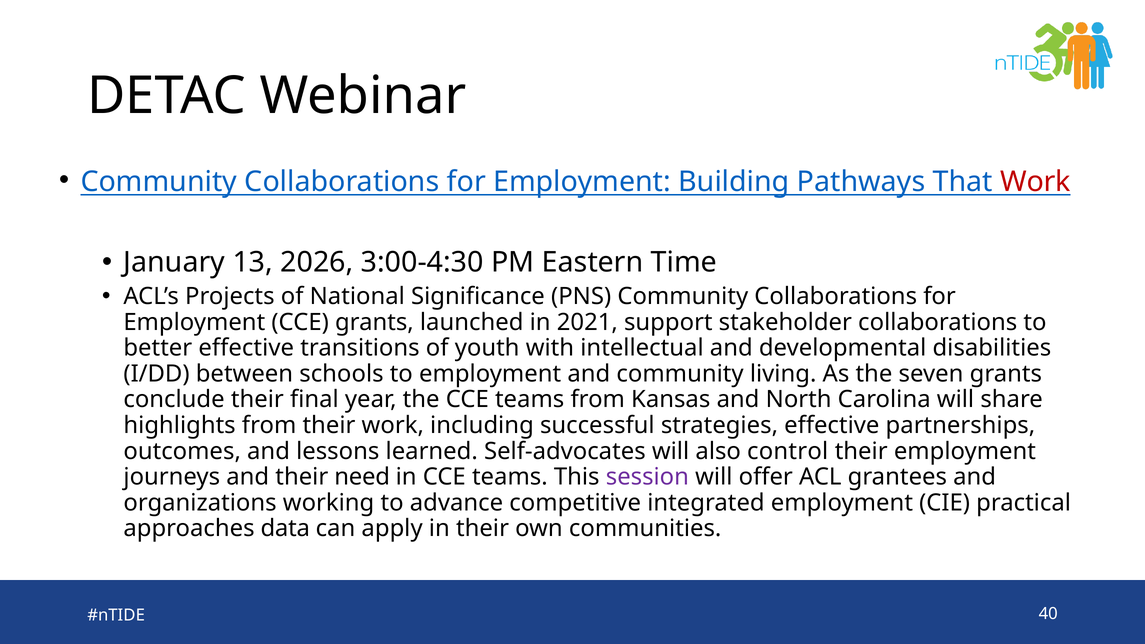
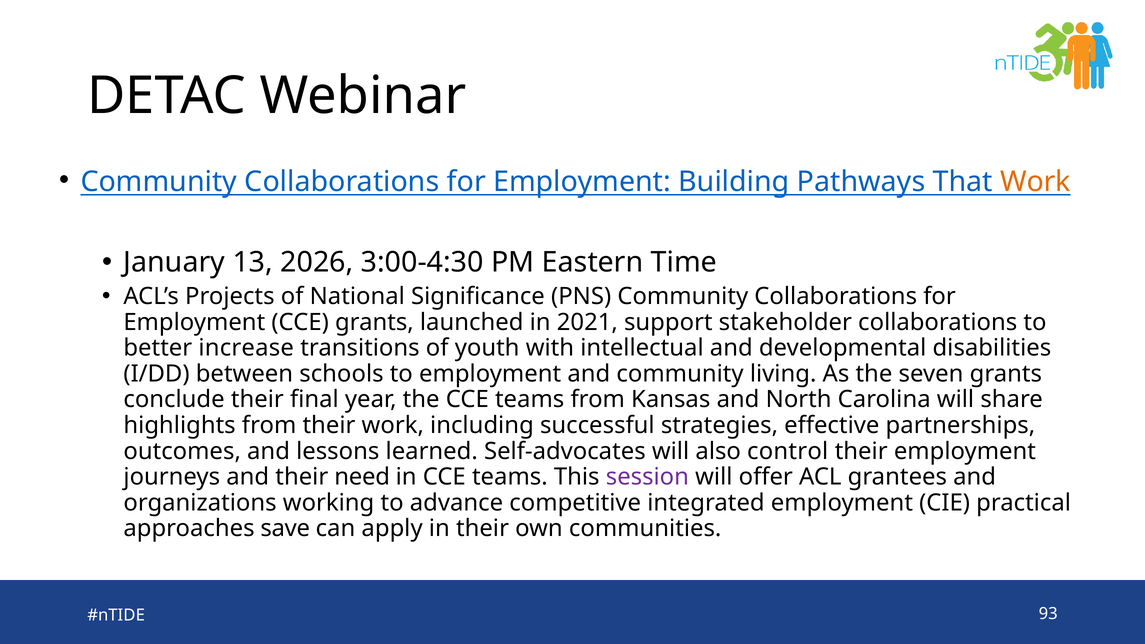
Work colour: red -> orange (1035, 182)
better effective: effective -> increase (246, 348)
data: data -> save (285, 528)
40: 40 -> 93 (1048, 614)
